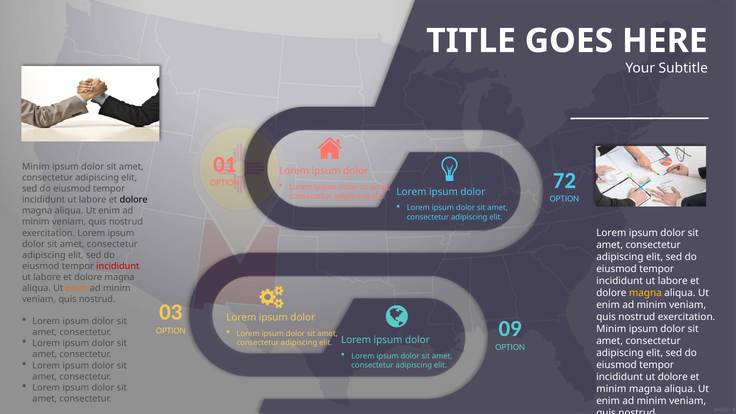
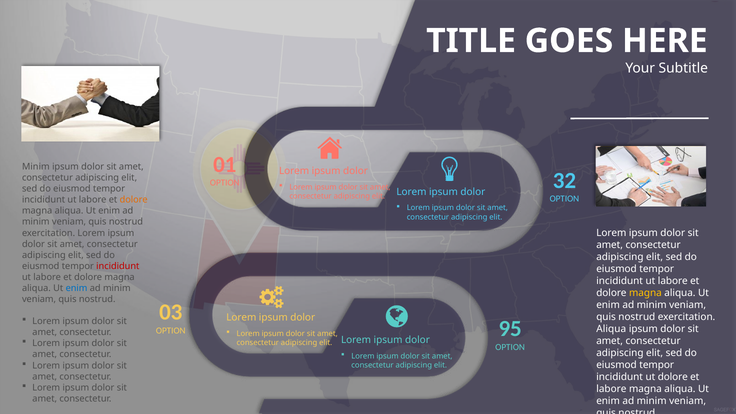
72: 72 -> 32 (564, 181)
dolore colour: black -> orange (134, 200)
enim colour: orange -> blue (77, 288)
Minim: Minim -> Aliqua (611, 329)
09: 09 -> 95 (510, 329)
minim: minim -> labore (611, 389)
